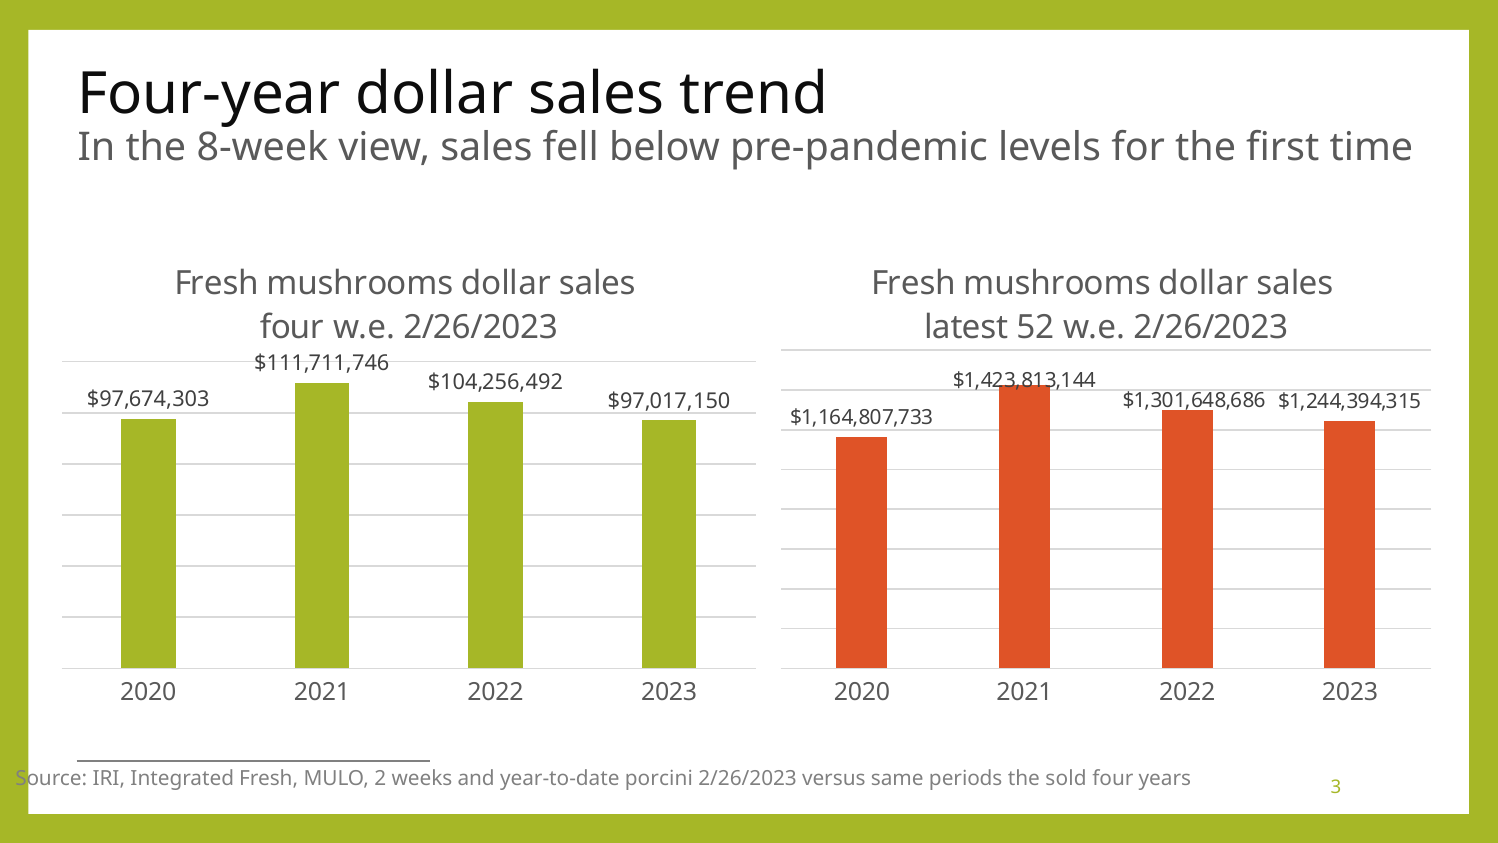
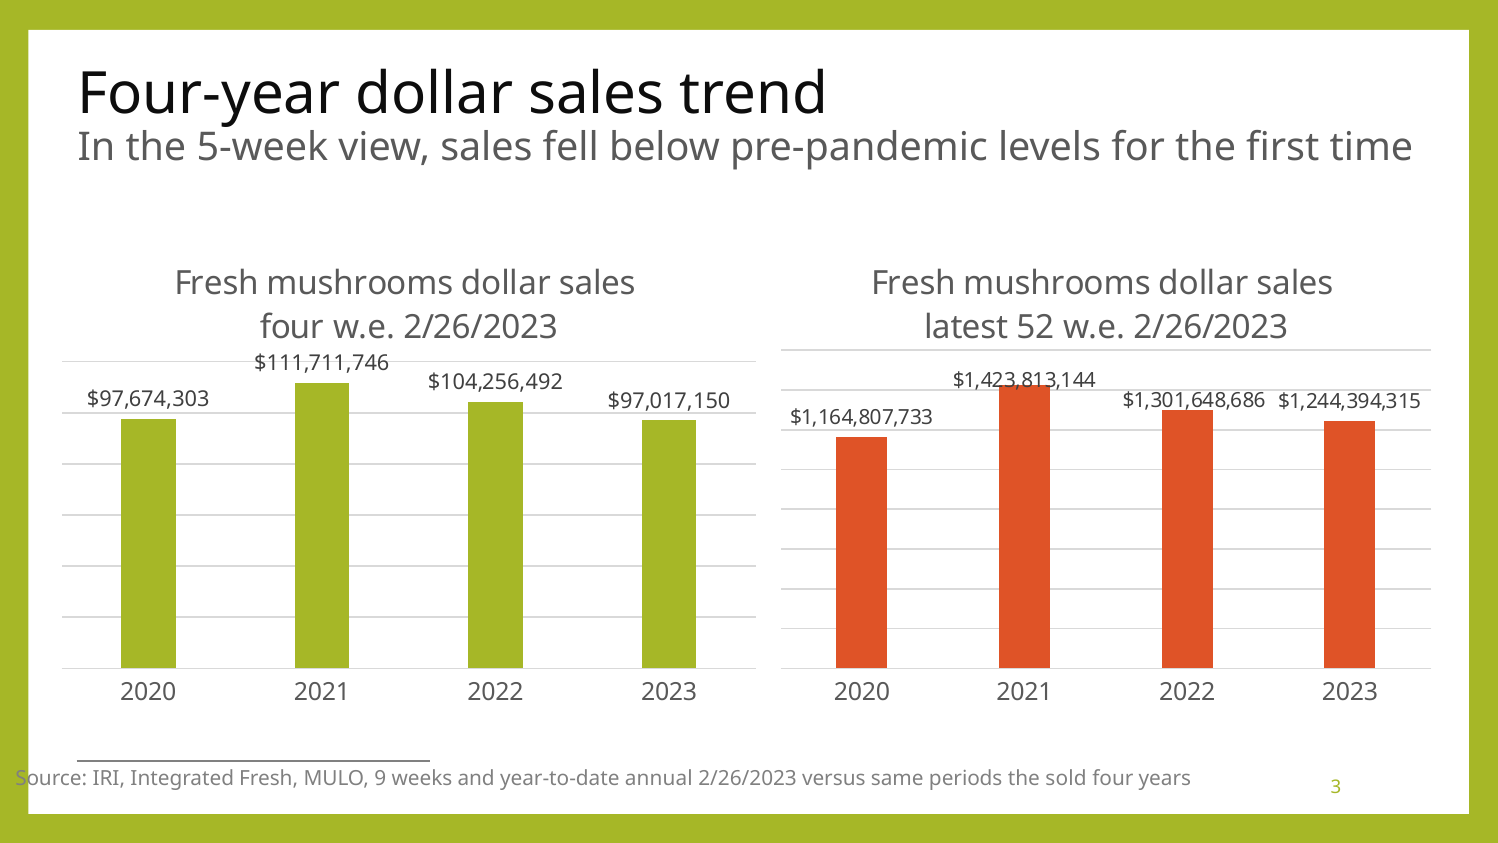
8-week: 8-week -> 5-week (262, 147)
2: 2 -> 9 (380, 778)
porcini: porcini -> annual (659, 778)
